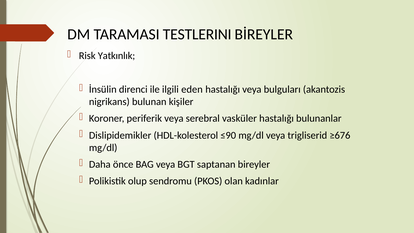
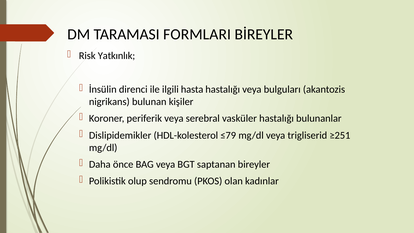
TESTLERINI: TESTLERINI -> FORMLARI (197, 34)
eden: eden -> hasta (192, 89)
≤90: ≤90 -> ≤79 (228, 135)
≥676: ≥676 -> ≥251 (340, 135)
